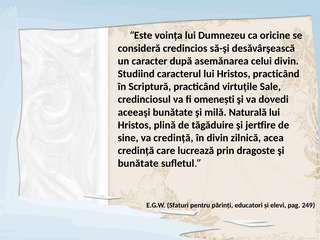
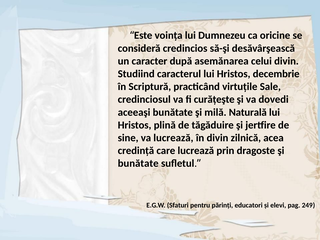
Hristos practicând: practicând -> decembrie (276, 74)
omenești: omenești -> curățeşte (214, 99)
va credință: credință -> lucrează (173, 138)
